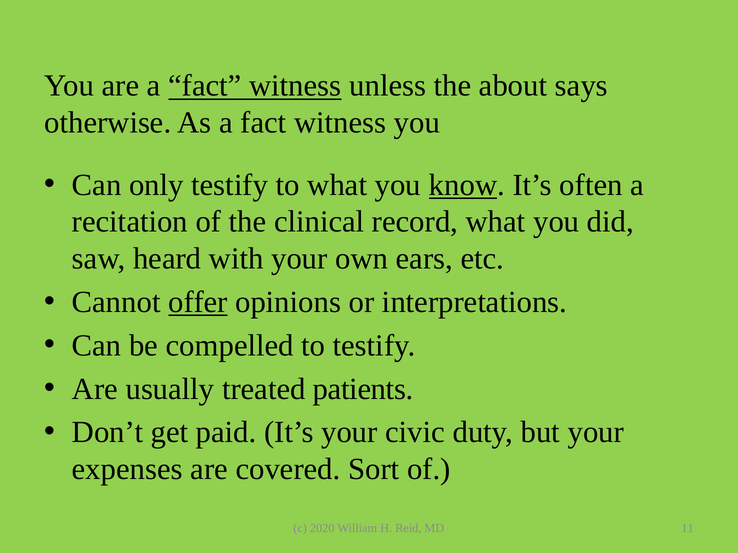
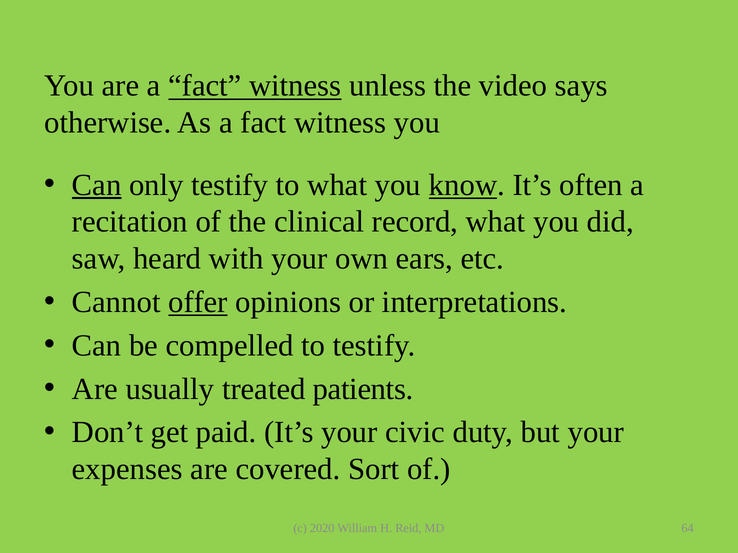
about: about -> video (513, 86)
Can underline: none -> present (97, 185)
11: 11 -> 64 (688, 529)
